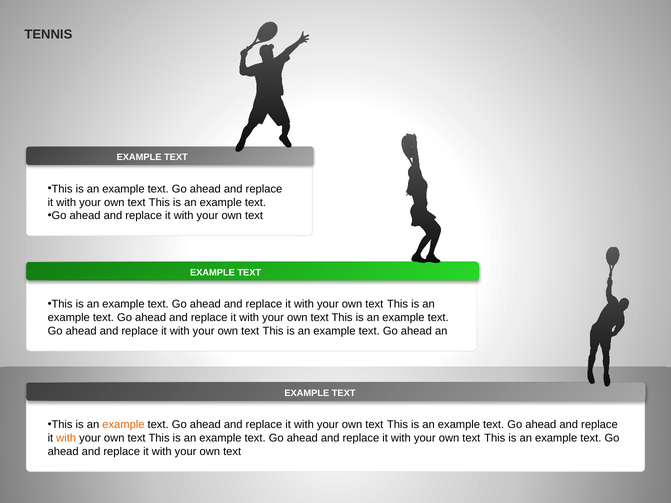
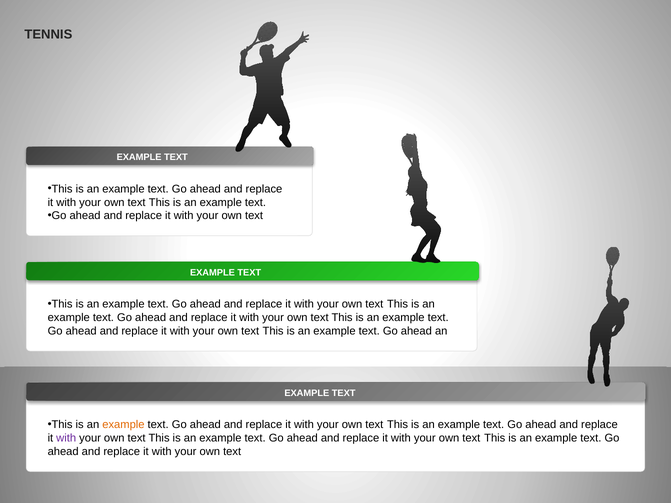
with colour: orange -> purple (66, 438)
